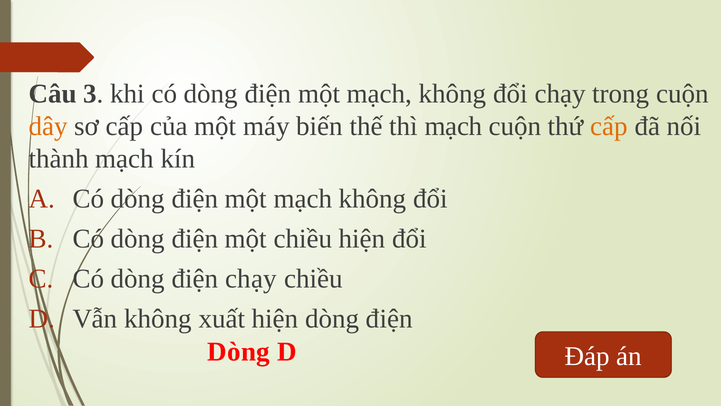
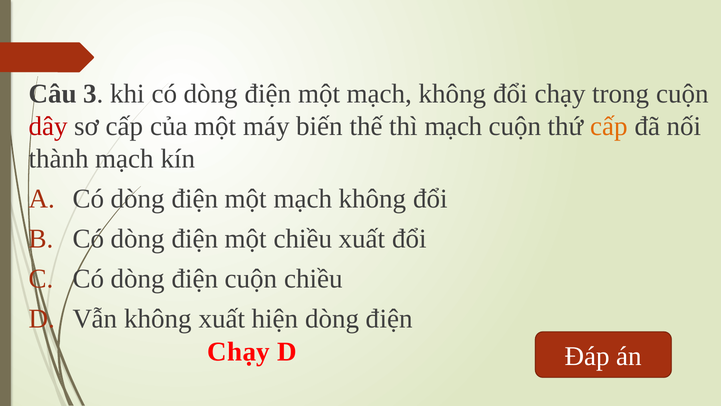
dây colour: orange -> red (48, 126)
chiều hiện: hiện -> xuất (362, 239)
điện chạy: chạy -> cuộn (251, 278)
Dòng: Dòng -> Chạy (239, 351)
